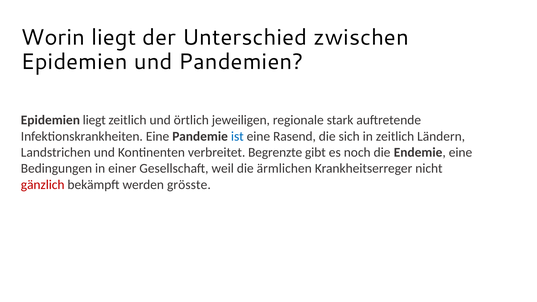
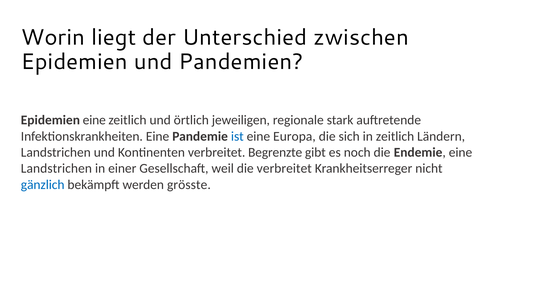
Epidemien liegt: liegt -> eine (94, 120)
Rasend: Rasend -> Europa (294, 136)
Bedingungen: Bedingungen -> Landstrichen (56, 169)
die ärmlichen: ärmlichen -> verbreitet (284, 169)
gänzlich colour: red -> blue (43, 185)
